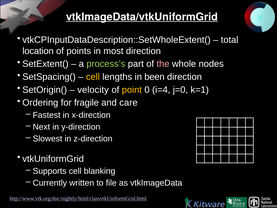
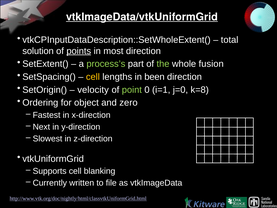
location: location -> solution (38, 51)
points underline: none -> present (79, 51)
the colour: pink -> light green (163, 64)
nodes: nodes -> fusion (211, 64)
point colour: yellow -> light green (132, 90)
i=4: i=4 -> i=1 (161, 90)
k=1: k=1 -> k=8 (200, 90)
fragile: fragile -> object (86, 103)
care: care -> zero (128, 103)
